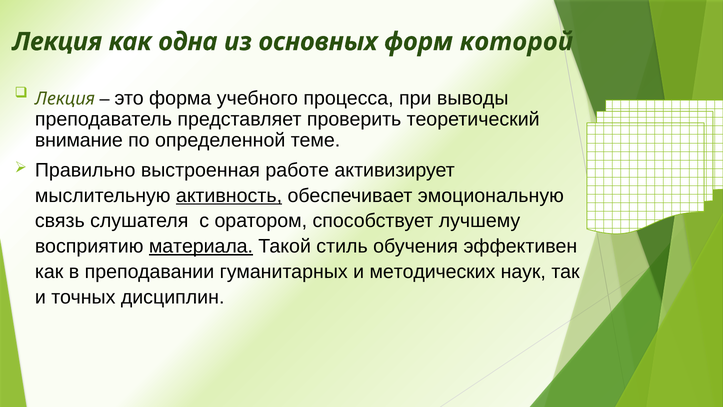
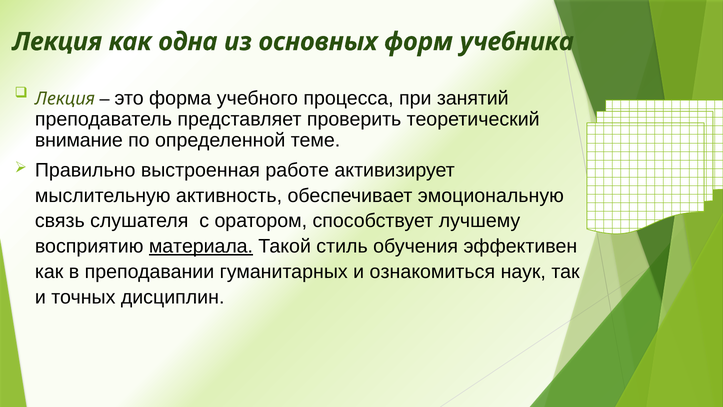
которой: которой -> учебника (517, 42)
выводы: выводы -> занятий (473, 98)
активность underline: present -> none (229, 195)
методических: методических -> ознакомиться (432, 272)
